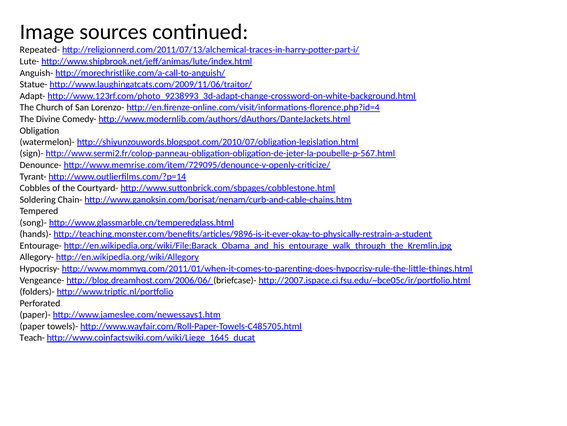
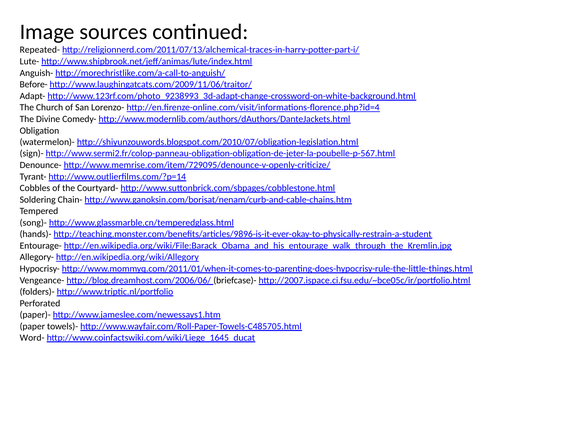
Statue-: Statue- -> Before- (34, 84)
Teach-: Teach- -> Word- (32, 337)
